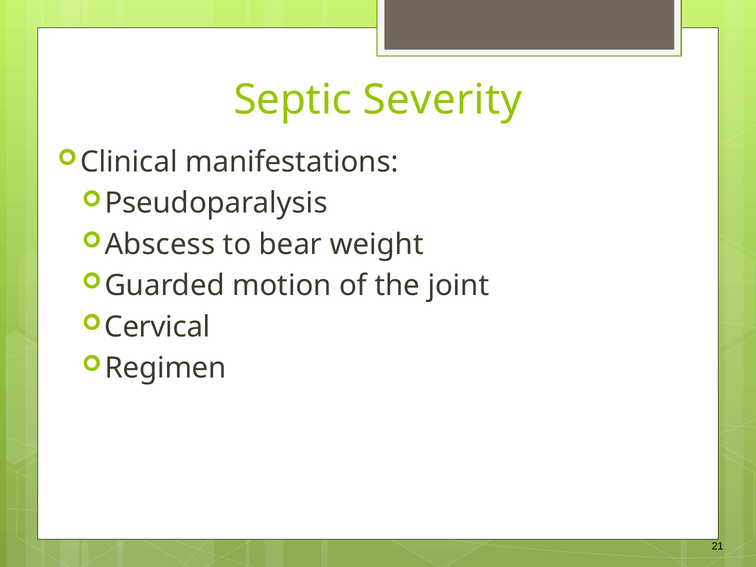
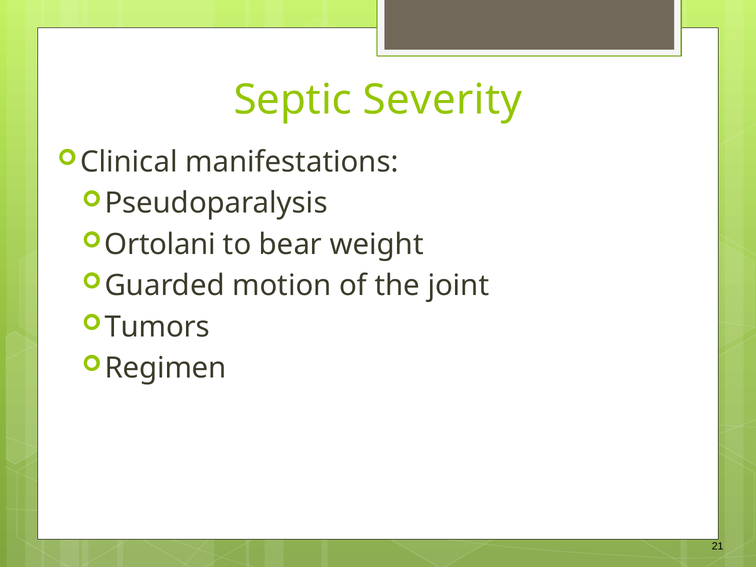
Abscess: Abscess -> Ortolani (160, 244)
Cervical: Cervical -> Tumors (157, 327)
